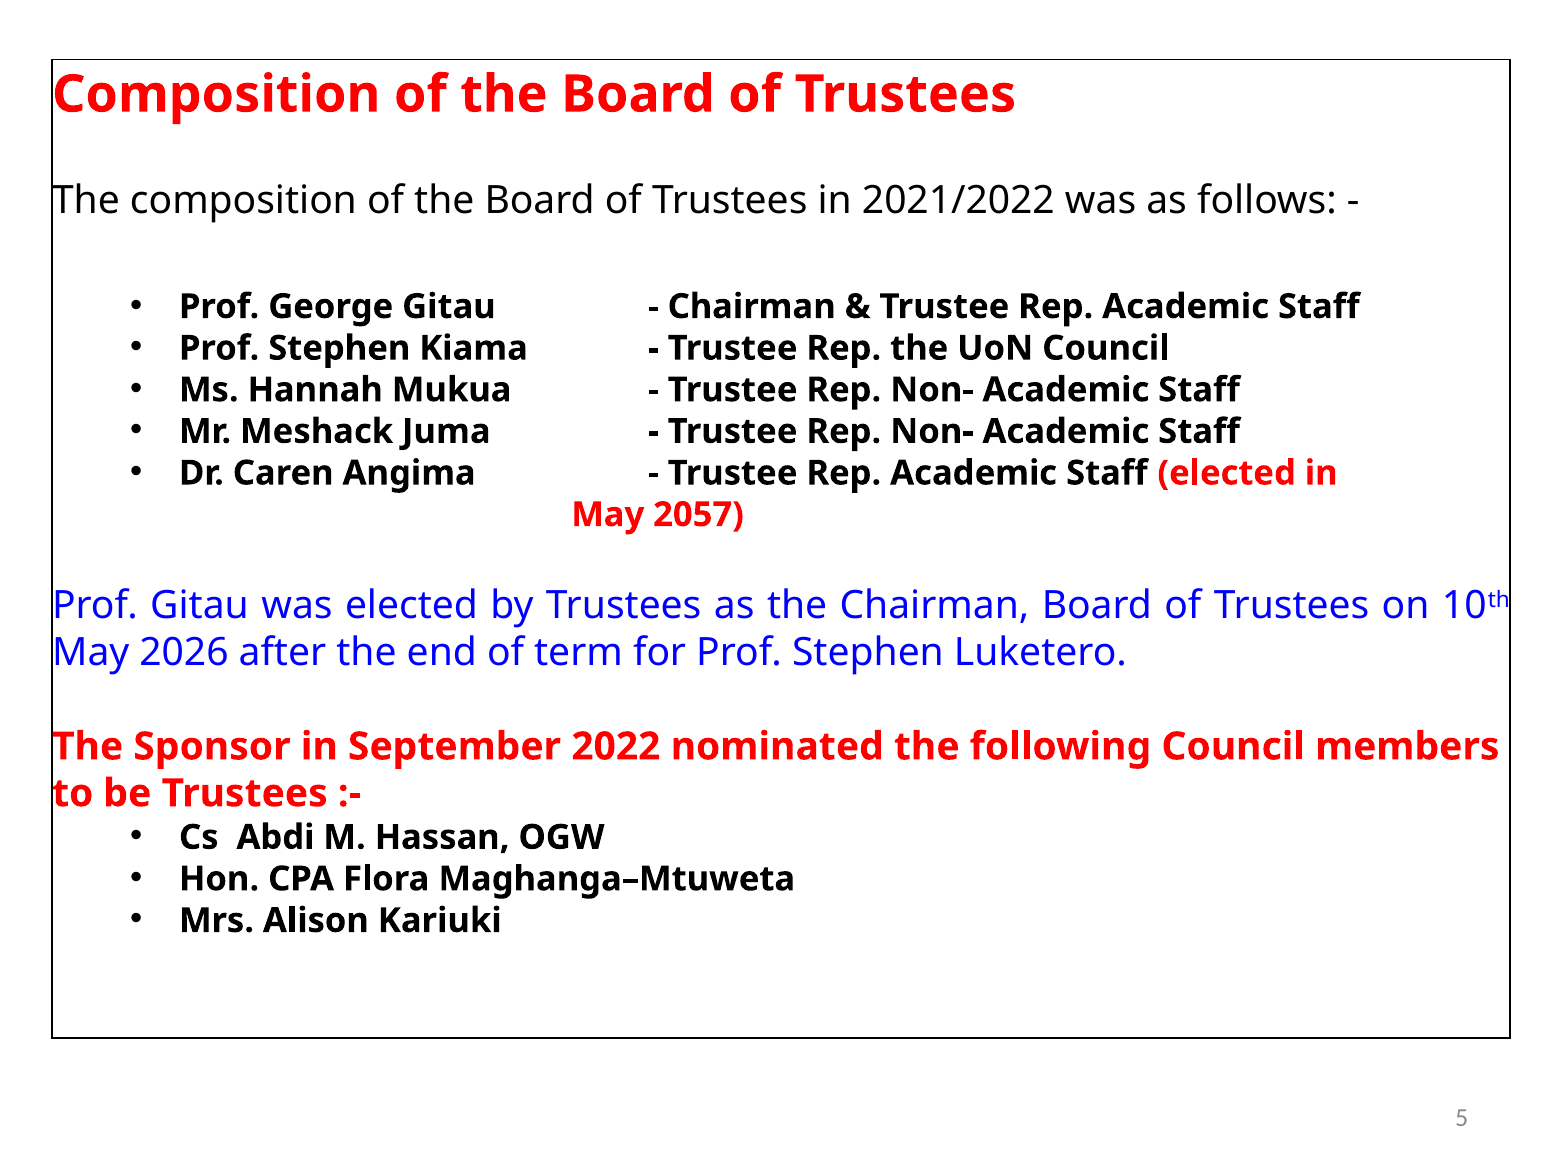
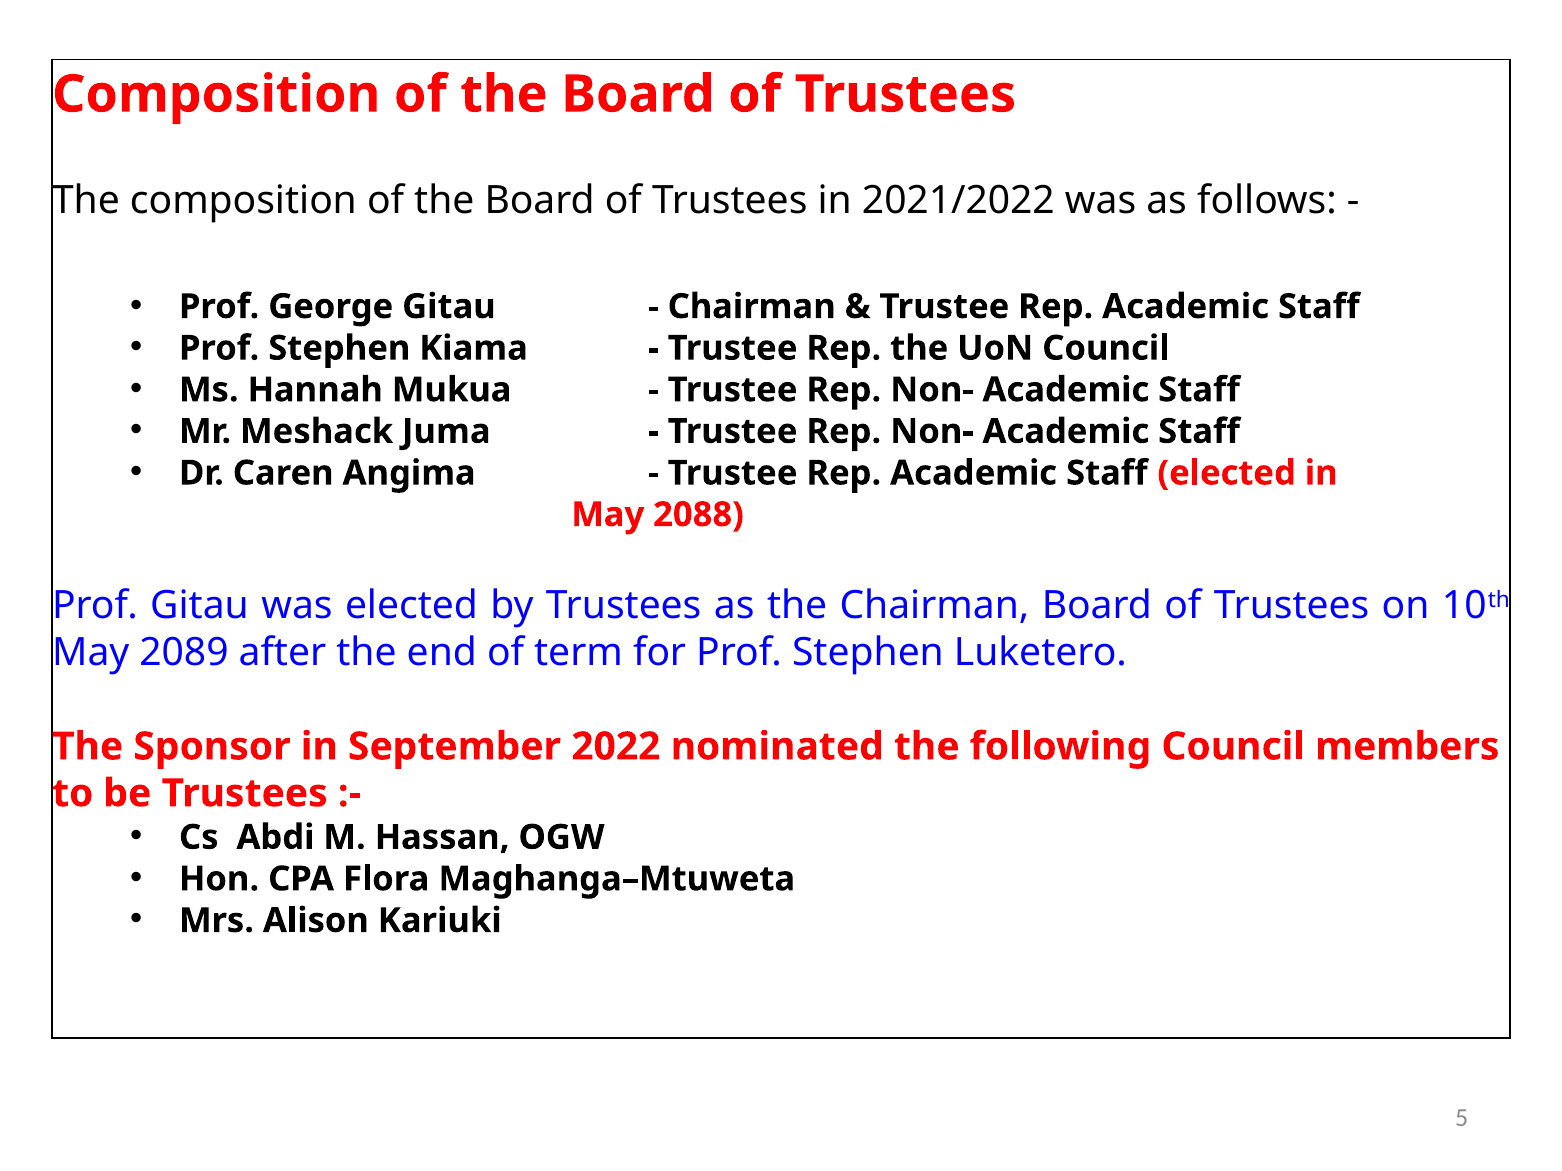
2057: 2057 -> 2088 (699, 515)
2026: 2026 -> 2089 (184, 653)
